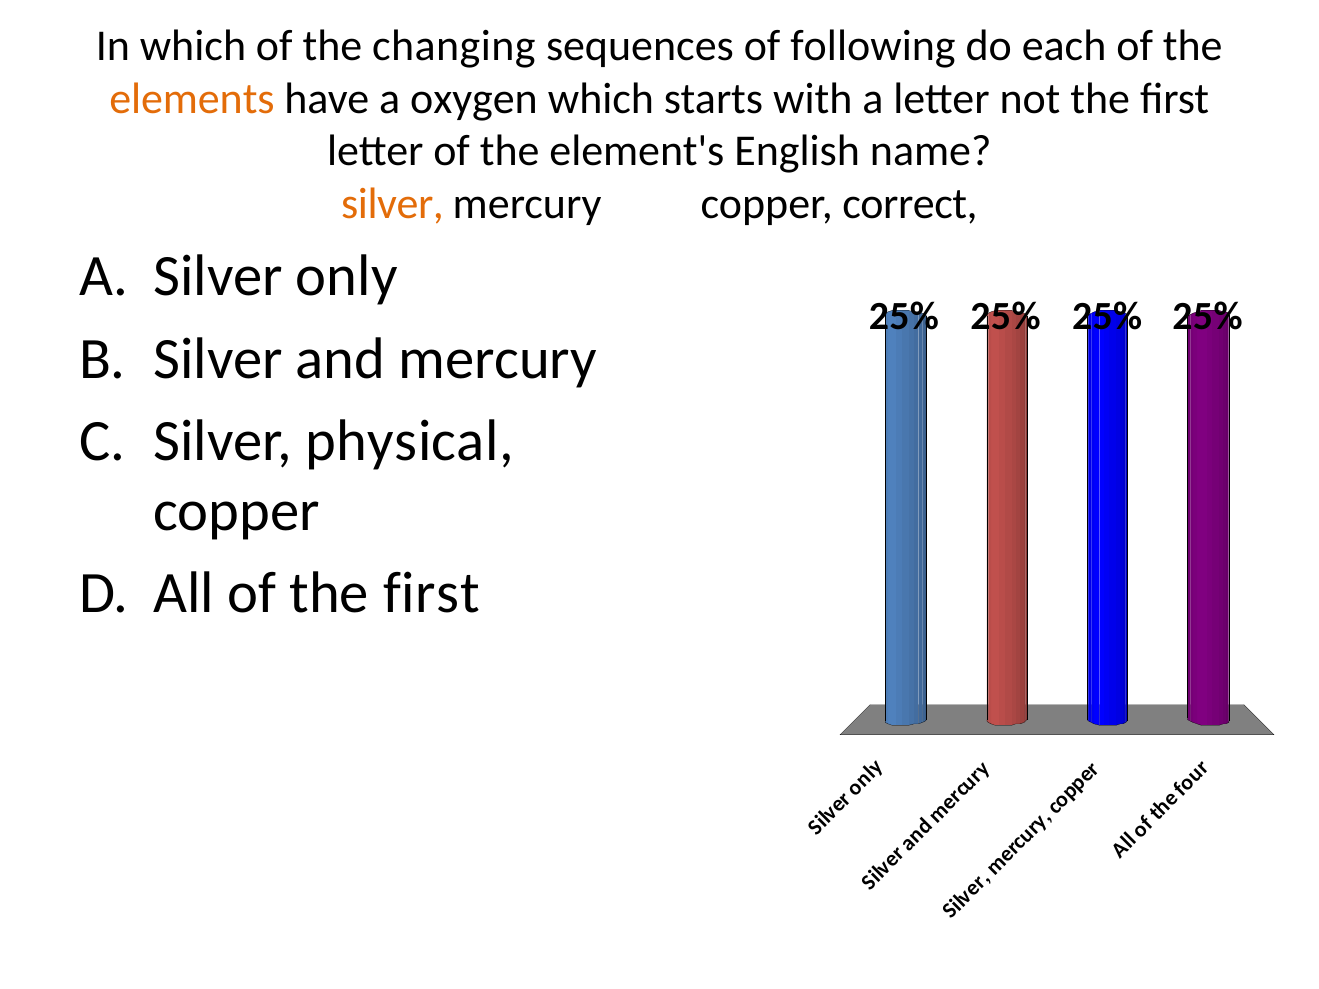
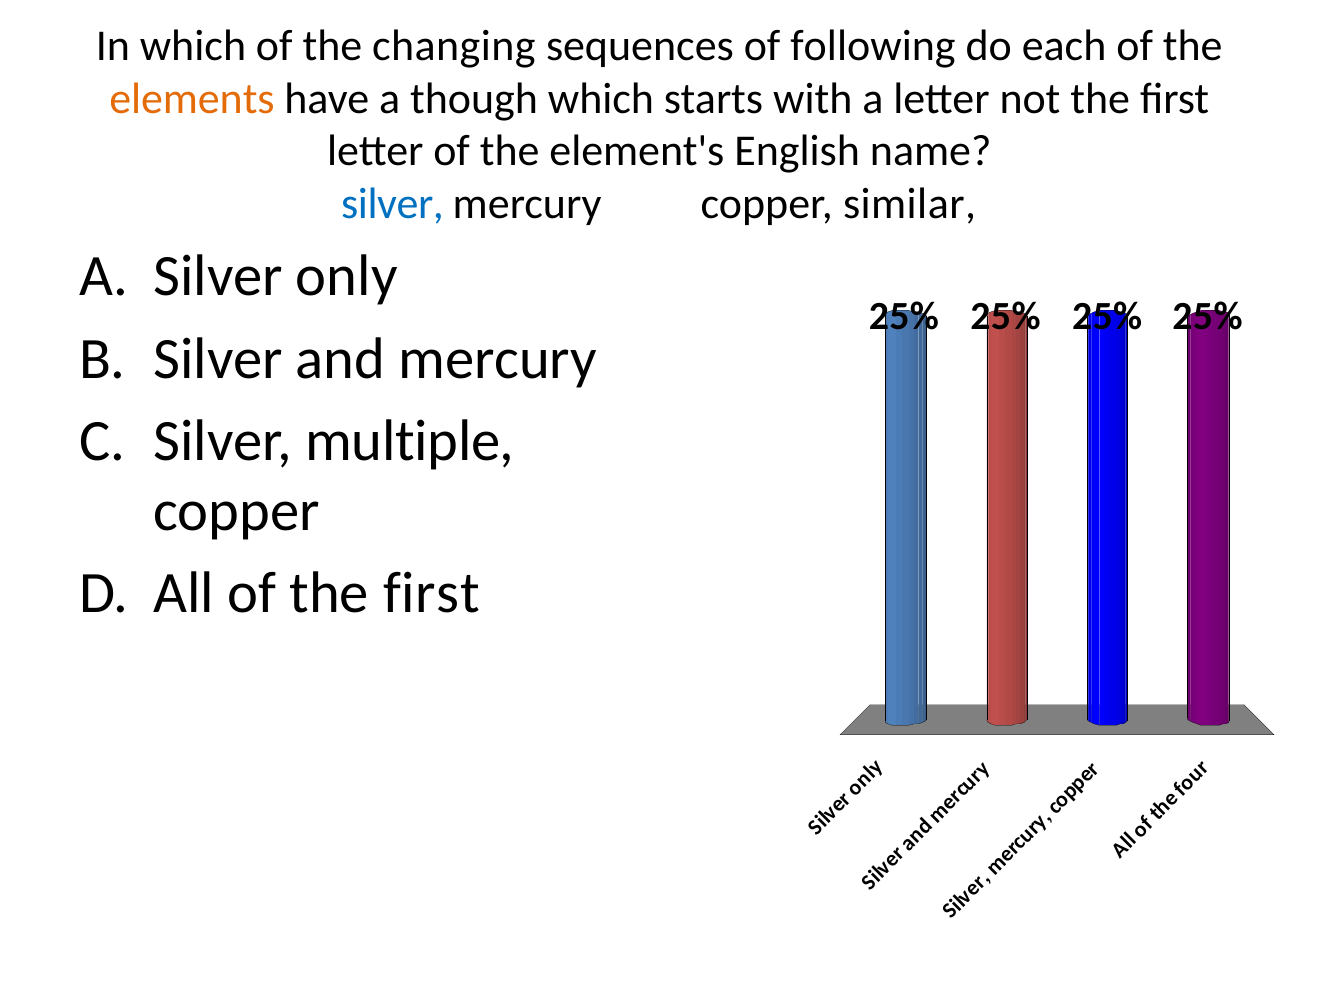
oxygen: oxygen -> though (474, 99)
silver colour: orange -> blue (393, 204)
correct: correct -> similar (910, 204)
physical: physical -> multiple (410, 441)
